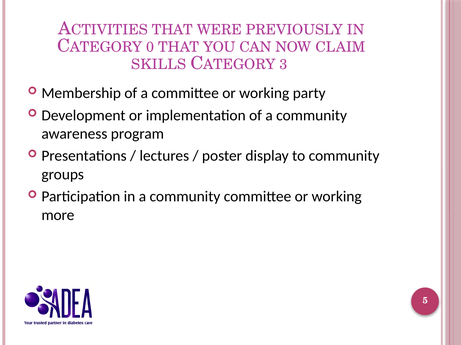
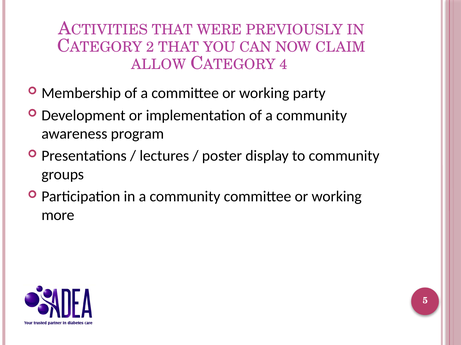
0: 0 -> 2 (150, 47)
SKILLS: SKILLS -> ALLOW (159, 64)
3: 3 -> 4 (284, 64)
